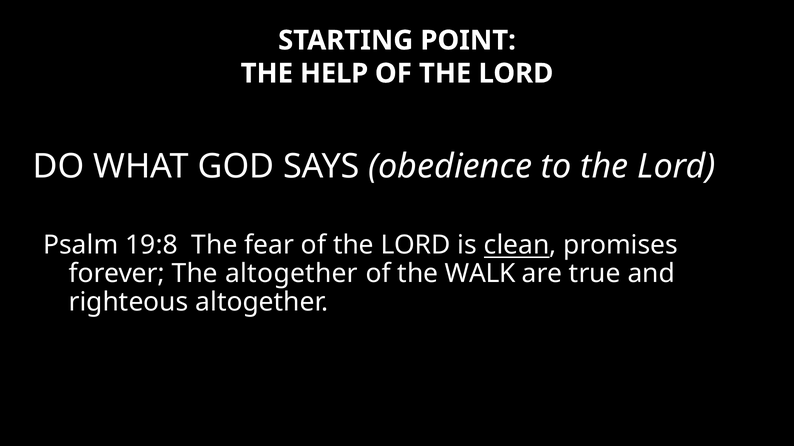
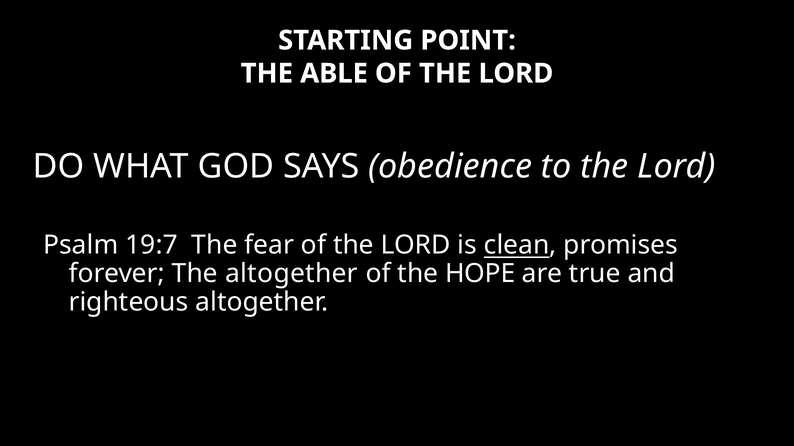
HELP: HELP -> ABLE (334, 74)
19:8: 19:8 -> 19:7 (151, 245)
WALK: WALK -> HOPE (480, 274)
